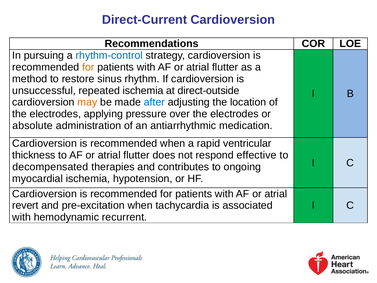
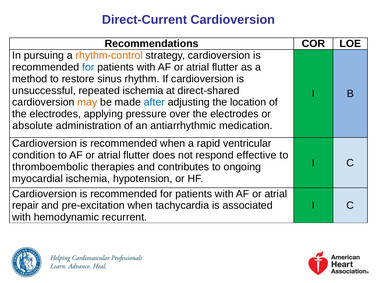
rhythm-control colour: blue -> orange (109, 55)
for colour: orange -> blue (88, 67)
direct-outside: direct-outside -> direct-shared (209, 90)
thickness: thickness -> condition (34, 155)
decompensated: decompensated -> thromboembolic (50, 167)
revert: revert -> repair (25, 205)
